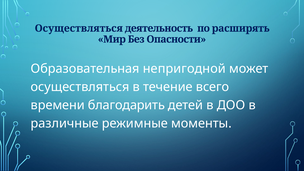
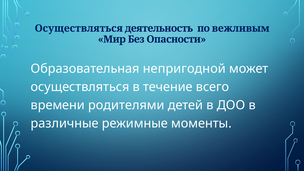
расширять: расширять -> вежливым (241, 28)
благодарить: благодарить -> родителями (126, 105)
